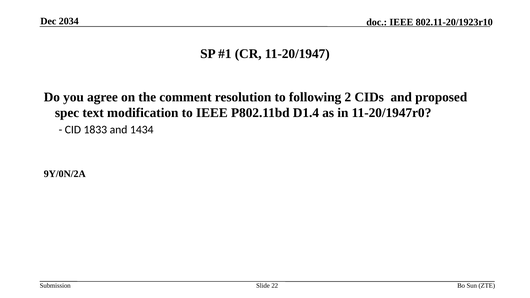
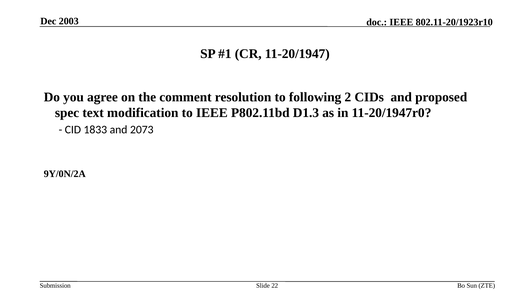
2034: 2034 -> 2003 (69, 21)
D1.4: D1.4 -> D1.3 (306, 113)
1434: 1434 -> 2073 (142, 130)
